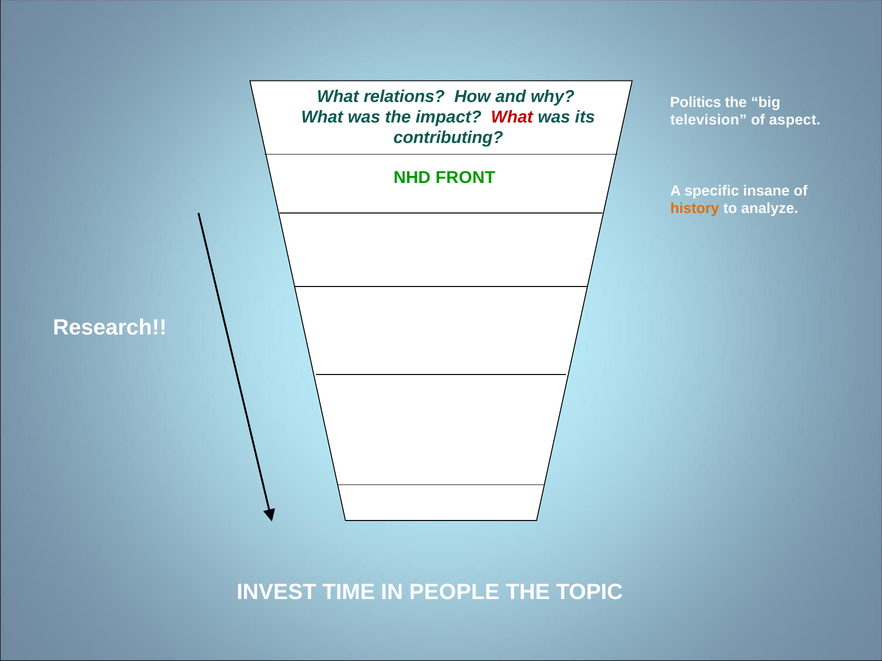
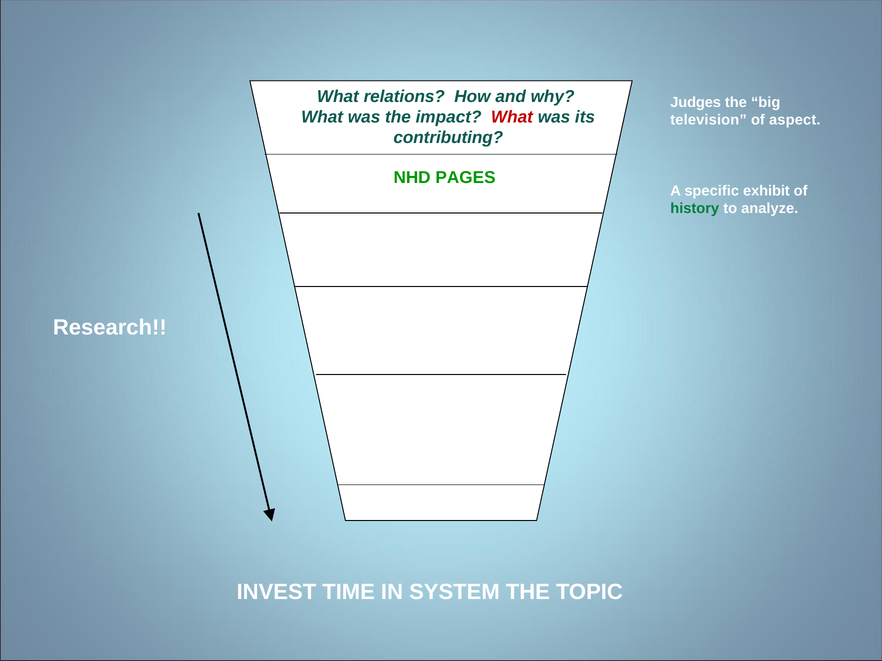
Politics: Politics -> Judges (696, 102)
FRONT: FRONT -> PAGES (466, 178)
insane: insane -> exhibit (766, 191)
history colour: orange -> green (695, 209)
PEOPLE: PEOPLE -> SYSTEM (454, 592)
